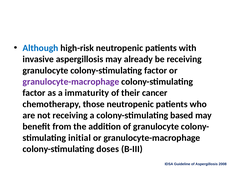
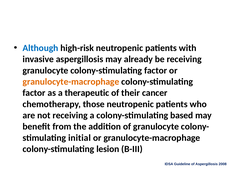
granulocyte-macrophage colour: purple -> orange (71, 82)
immaturity: immaturity -> therapeutic (87, 93)
doses: doses -> lesion (108, 149)
